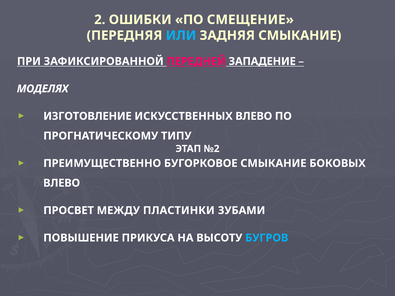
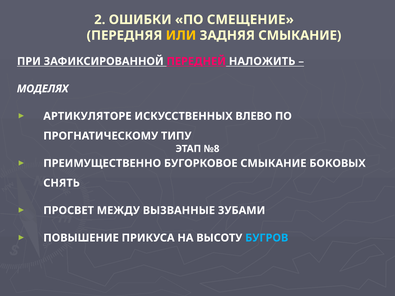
ИЛИ colour: light blue -> yellow (181, 35)
ЗАПАДЕНИЕ: ЗАПАДЕНИЕ -> НАЛОЖИТЬ (262, 61)
ИЗГОТОВЛЕНИЕ: ИЗГОТОВЛЕНИЕ -> АРТИКУЛЯТОРЕ (87, 116)
№2: №2 -> №8 (212, 149)
ВЛЕВО: ВЛЕВО -> СНЯТЬ (62, 183)
ПЛАСТИНКИ: ПЛАСТИНКИ -> ВЫЗВАННЫЕ (179, 211)
